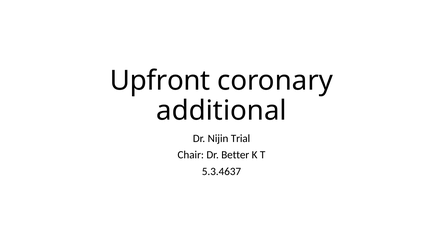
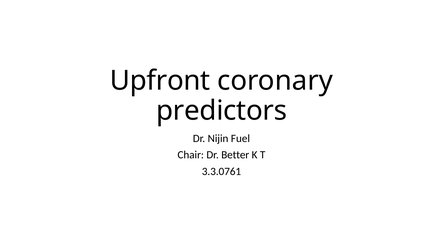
additional: additional -> predictors (222, 111)
Trial: Trial -> Fuel (240, 138)
5.3.4637: 5.3.4637 -> 3.3.0761 (221, 172)
